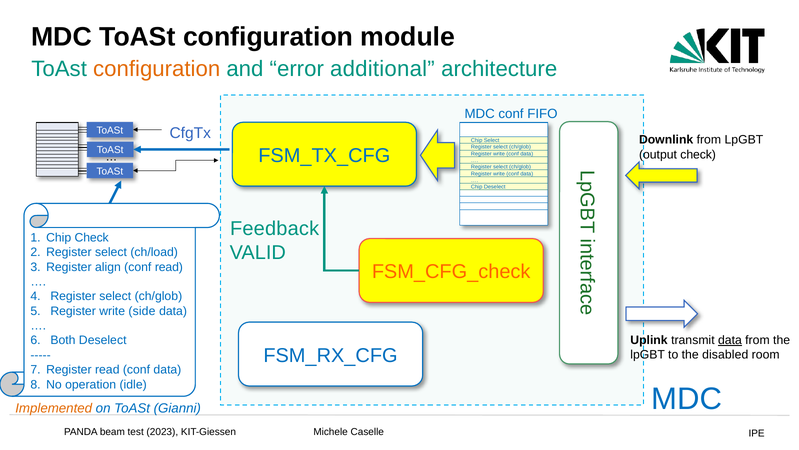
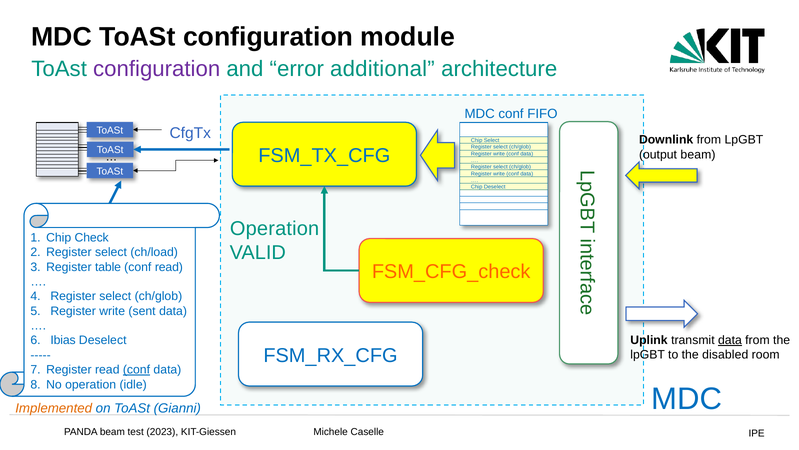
configuration colour: orange -> purple (157, 69)
output check: check -> beam (698, 154)
Feedback: Feedback -> Operation (275, 229)
align: align -> table (108, 267)
side: side -> sent (142, 311)
Both: Both -> Ibias (63, 340)
conf underline: none -> present (136, 369)
